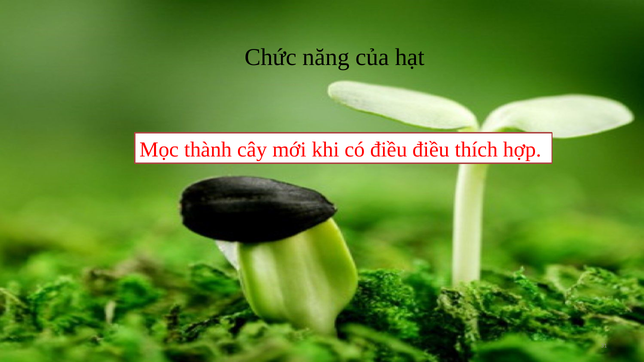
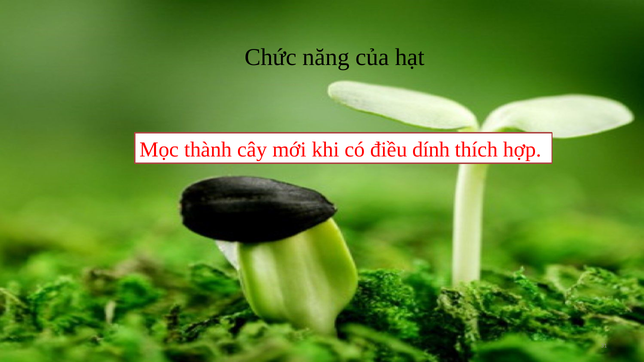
điều điều: điều -> dính (431, 150)
